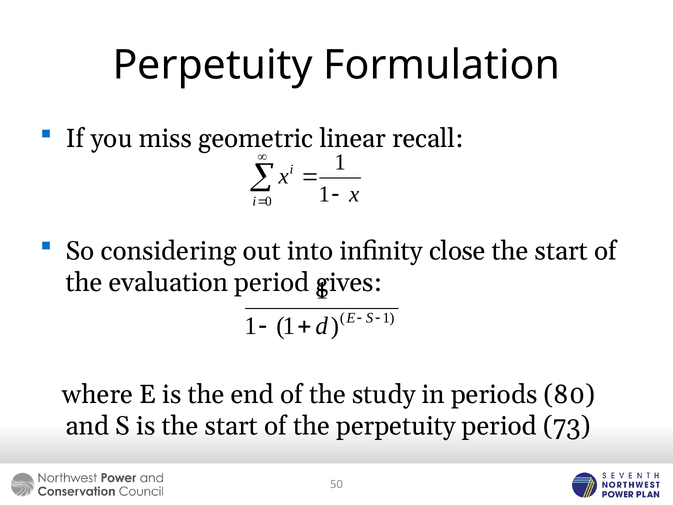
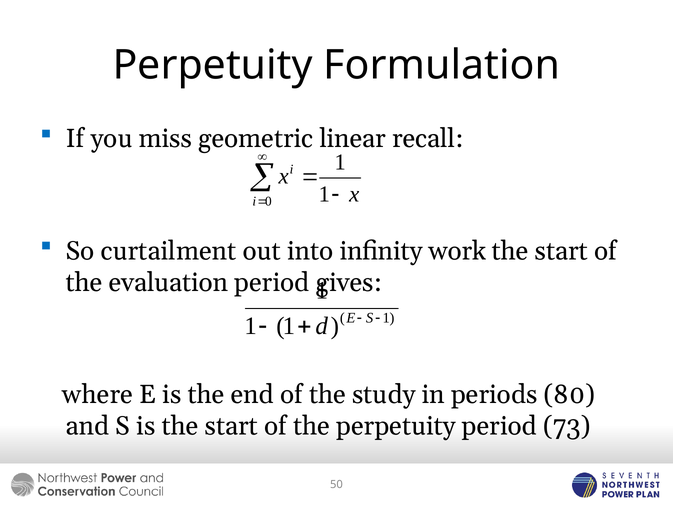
considering: considering -> curtailment (168, 251)
close: close -> work (457, 251)
